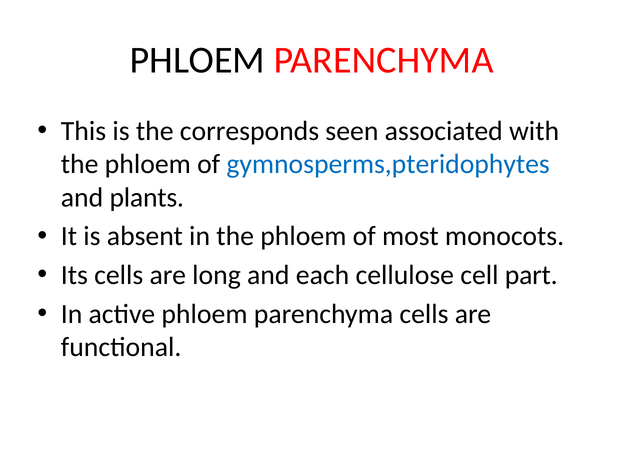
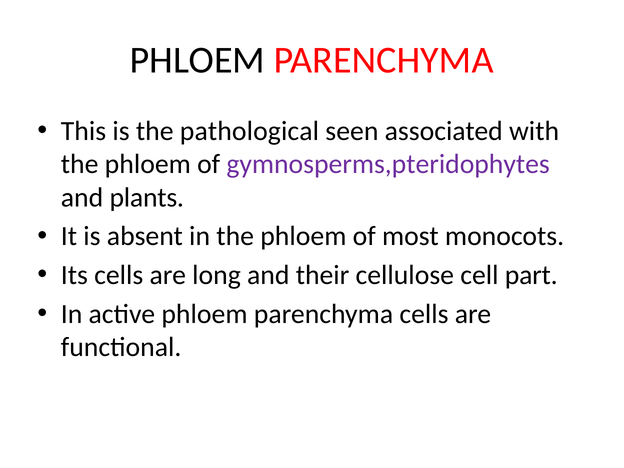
corresponds: corresponds -> pathological (249, 131)
gymnosperms,pteridophytes colour: blue -> purple (388, 164)
each: each -> their (323, 275)
